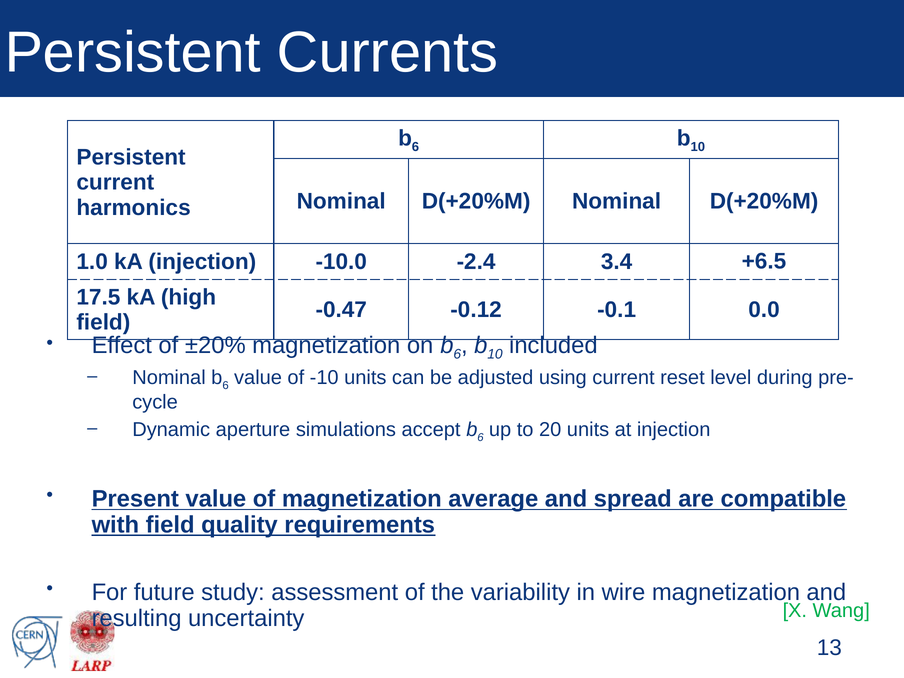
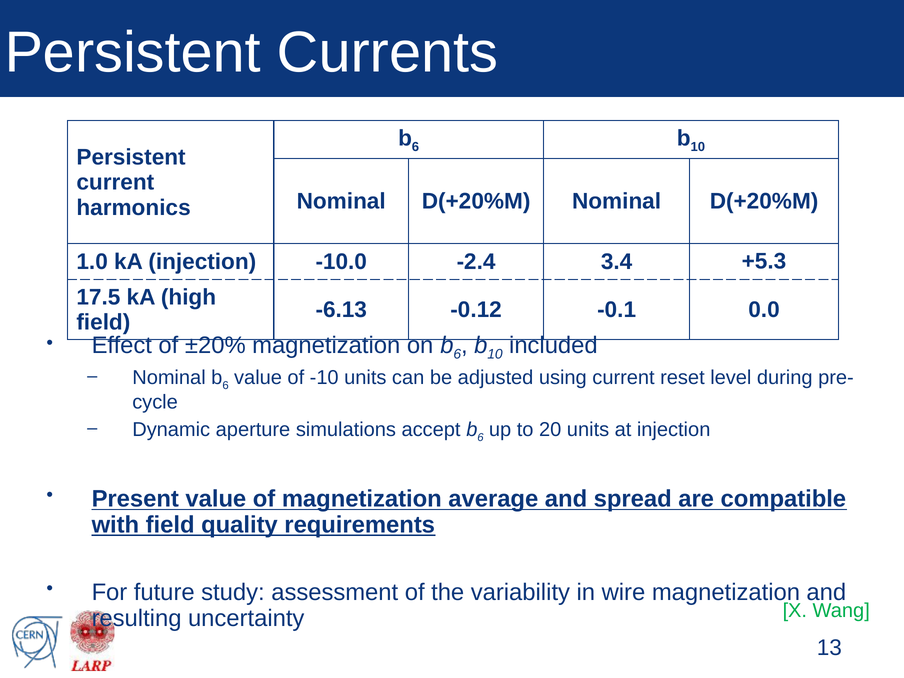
+6.5: +6.5 -> +5.3 (764, 261)
-0.47: -0.47 -> -6.13 (341, 310)
